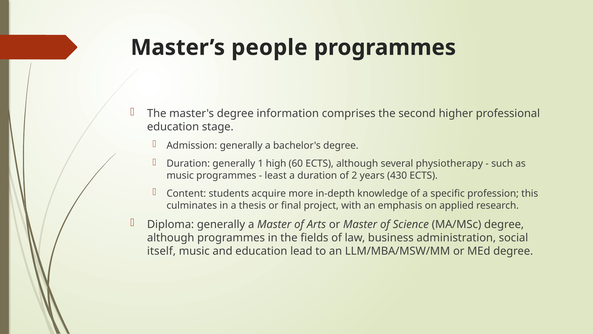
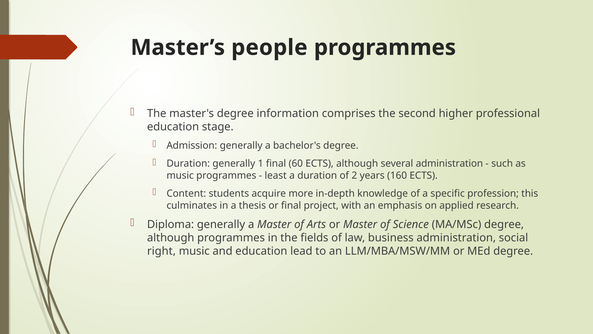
1 high: high -> final (276, 163)
several physiotherapy: physiotherapy -> administration (449, 163)
430: 430 -> 160 (397, 175)
itself: itself -> right (161, 251)
